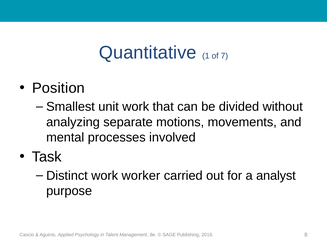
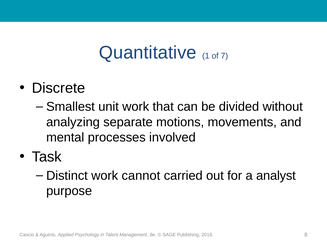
Position: Position -> Discrete (59, 88)
worker: worker -> cannot (141, 175)
